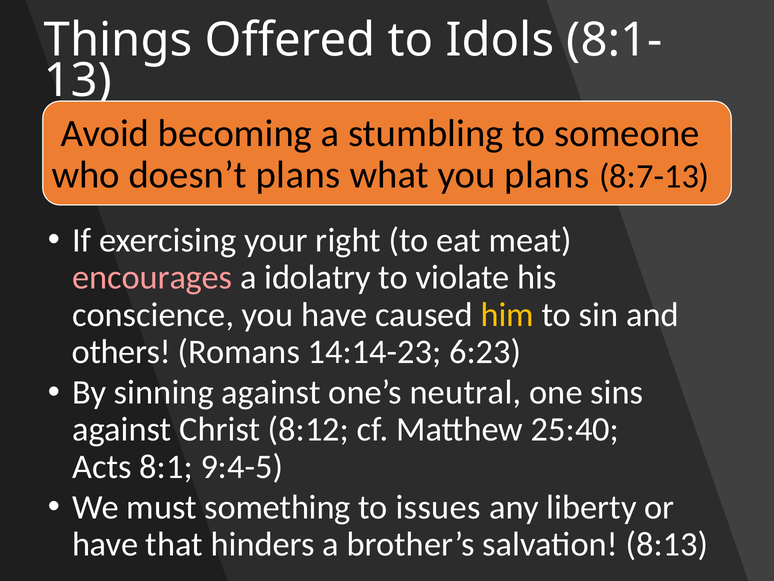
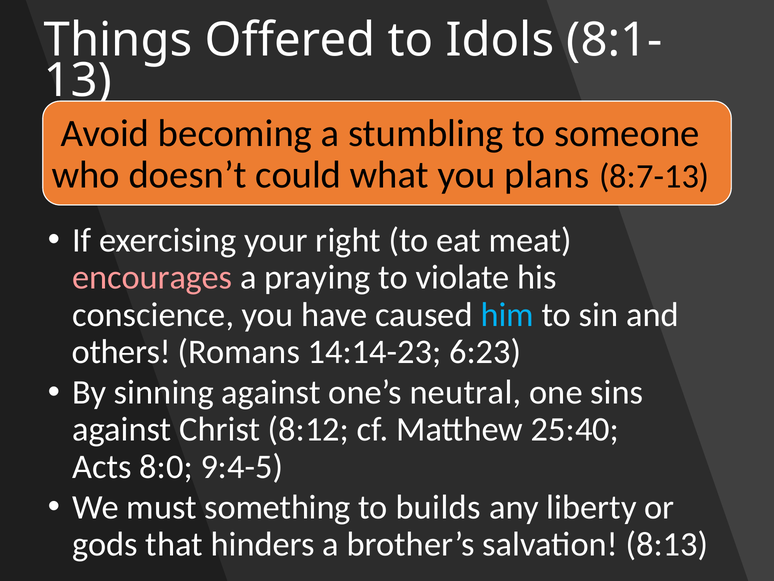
doesn’t plans: plans -> could (298, 175)
idolatry: idolatry -> praying (317, 277)
him colour: yellow -> light blue (507, 314)
8:1: 8:1 -> 8:0 (166, 466)
issues: issues -> builds (438, 507)
have: have -> gods (105, 544)
